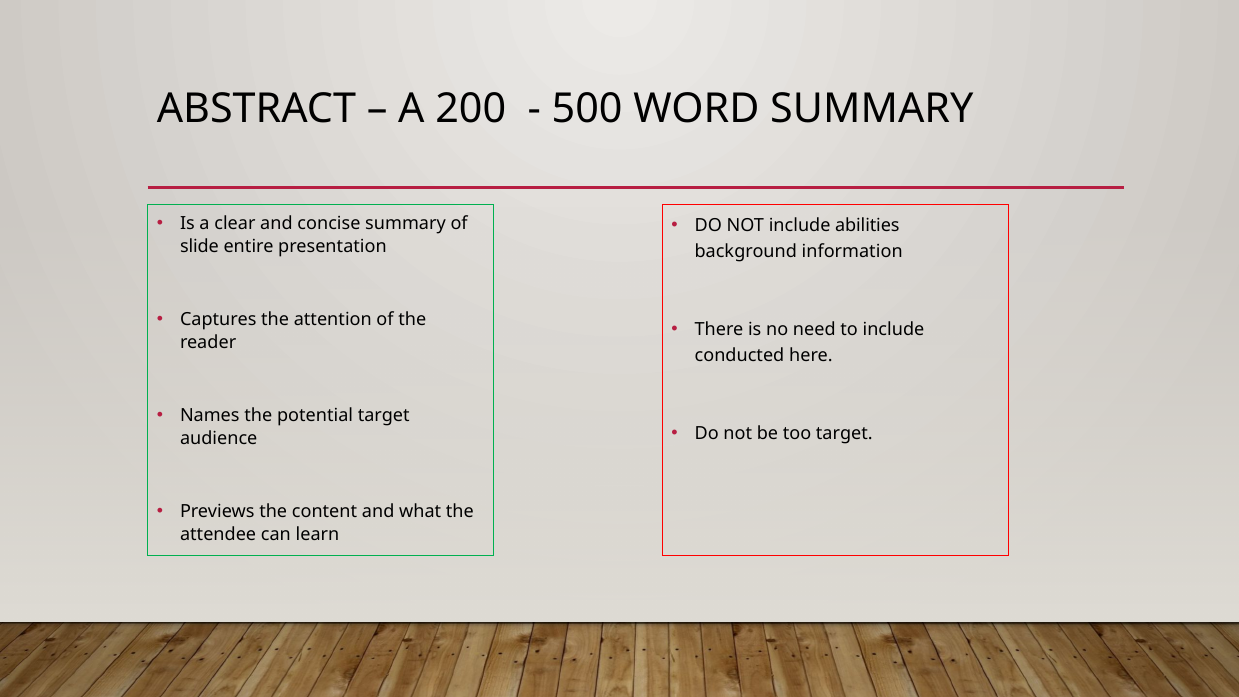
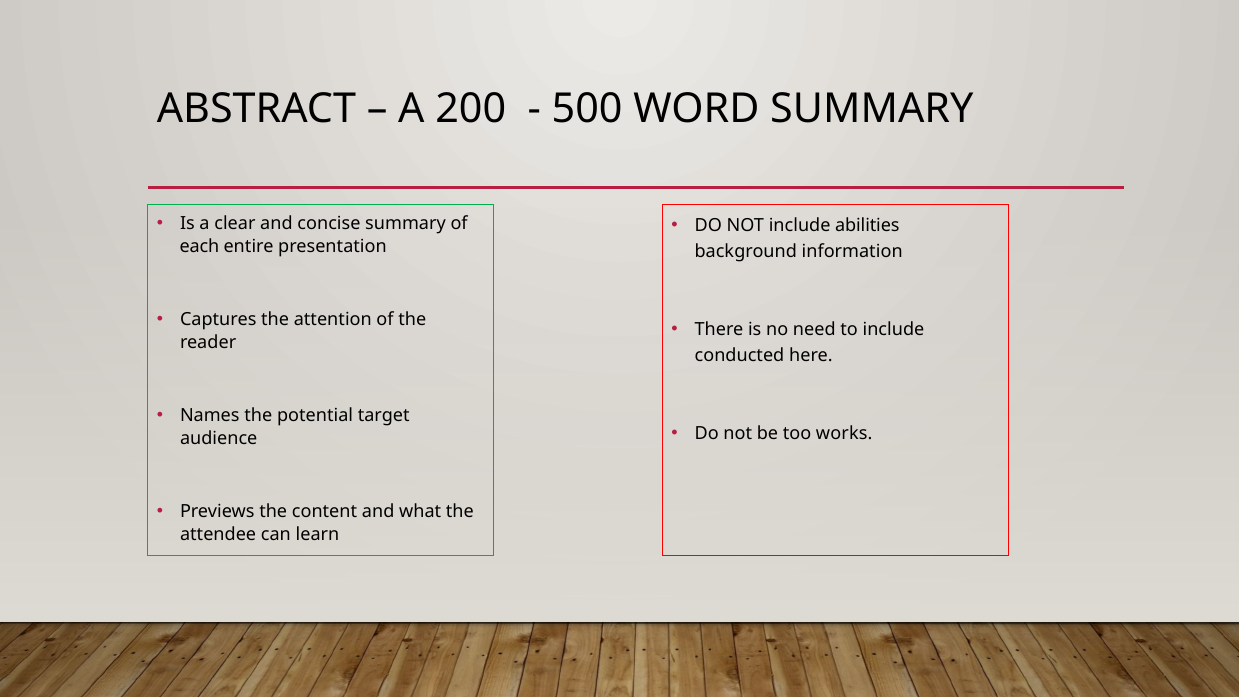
slide: slide -> each (199, 247)
too target: target -> works (844, 434)
